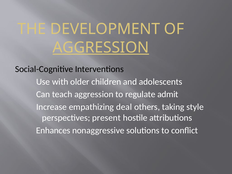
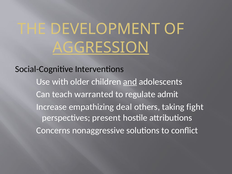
and underline: none -> present (130, 82)
teach aggression: aggression -> warranted (94, 94)
style: style -> fight (195, 107)
Enhances: Enhances -> Concerns (53, 130)
